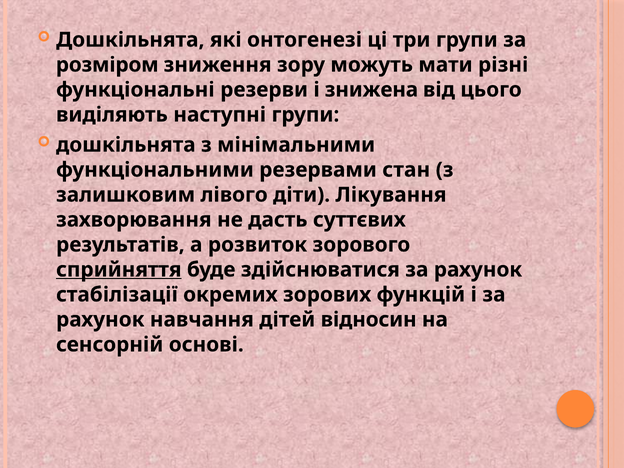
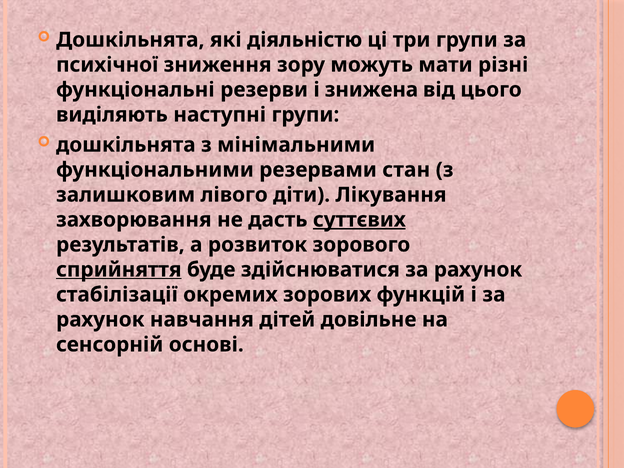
онтогенезі: онтогенезі -> діяльністю (305, 40)
розміром: розміром -> психічної (107, 65)
суттєвих underline: none -> present (359, 220)
відносин: відносин -> довільне (369, 320)
